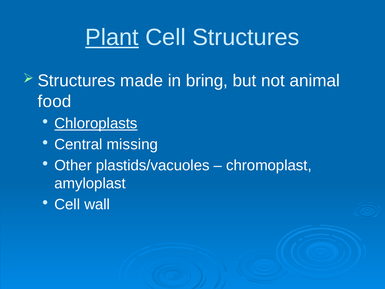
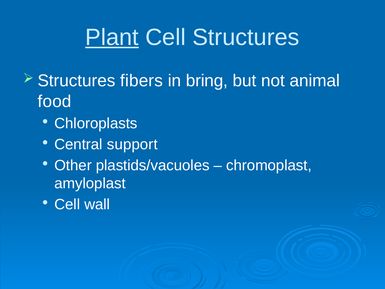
made: made -> fibers (142, 81)
Chloroplasts underline: present -> none (96, 123)
missing: missing -> support (132, 144)
